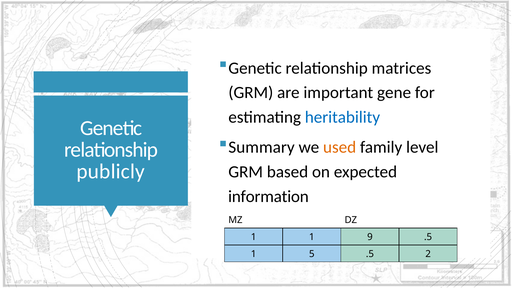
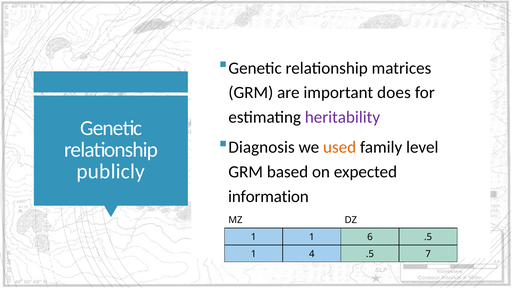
gene: gene -> does (394, 93)
heritability colour: blue -> purple (342, 117)
Summary: Summary -> Diagnosis (262, 147)
9: 9 -> 6 (370, 237)
5: 5 -> 4 (312, 254)
2: 2 -> 7 (428, 254)
